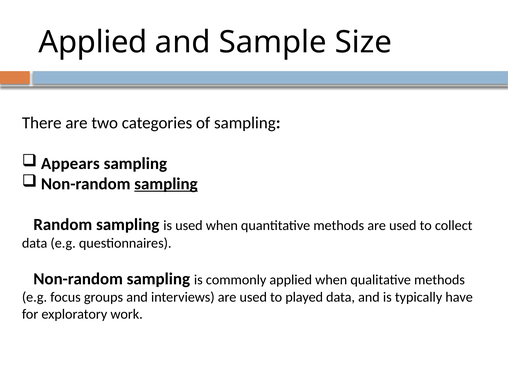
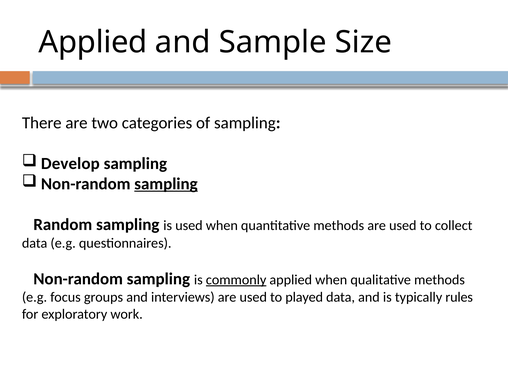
Appears: Appears -> Develop (70, 164)
commonly underline: none -> present (236, 280)
have: have -> rules (459, 297)
